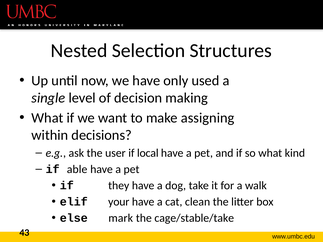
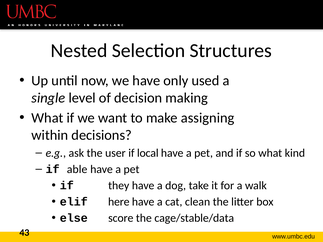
your: your -> here (119, 202)
mark: mark -> score (121, 218)
cage/stable/take: cage/stable/take -> cage/stable/data (194, 218)
